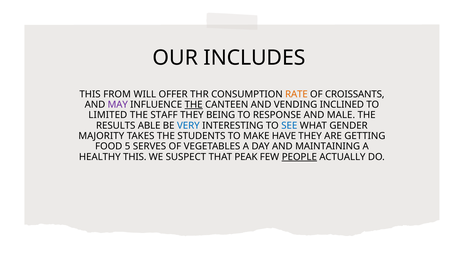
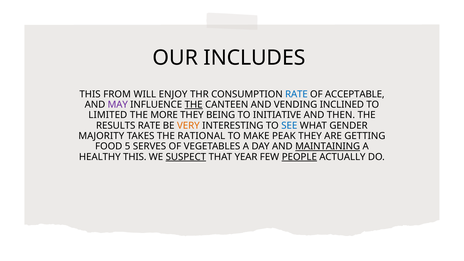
OFFER: OFFER -> ENJOY (173, 94)
RATE colour: orange -> blue (296, 94)
CROISSANTS: CROISSANTS -> ACCEPTABLE (355, 94)
STAFF: STAFF -> MORE (164, 115)
RESPONSE: RESPONSE -> INITIATIVE (277, 115)
MALE: MALE -> THEN (341, 115)
RESULTS ABLE: ABLE -> RATE (149, 126)
VERY colour: blue -> orange (188, 126)
STUDENTS: STUDENTS -> RATIONAL (201, 136)
HAVE: HAVE -> PEAK (284, 136)
MAINTAINING underline: none -> present (328, 146)
SUSPECT underline: none -> present (186, 157)
PEAK: PEAK -> YEAR (246, 157)
